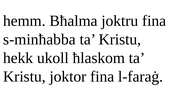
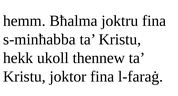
ħlaskom: ħlaskom -> thennew (99, 58)
